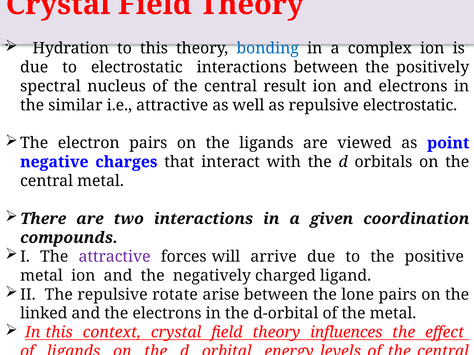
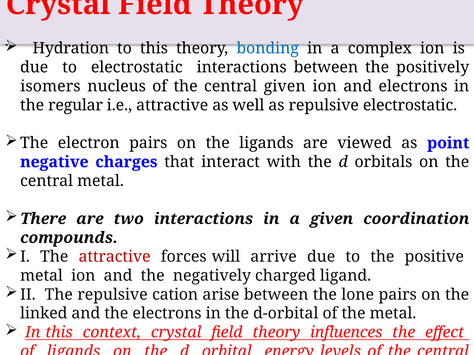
spectral: spectral -> isomers (50, 86)
central result: result -> given (285, 86)
similar: similar -> regular (76, 105)
attractive colour: purple -> red (115, 257)
rotate: rotate -> cation (175, 295)
